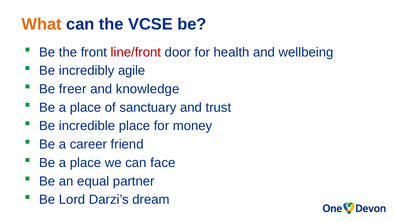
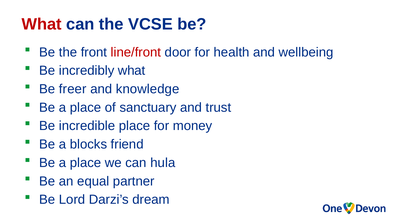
What colour: orange -> red (42, 24)
incredibly agile: agile -> what (132, 71)
career: career -> blocks (88, 144)
face: face -> hula (163, 162)
